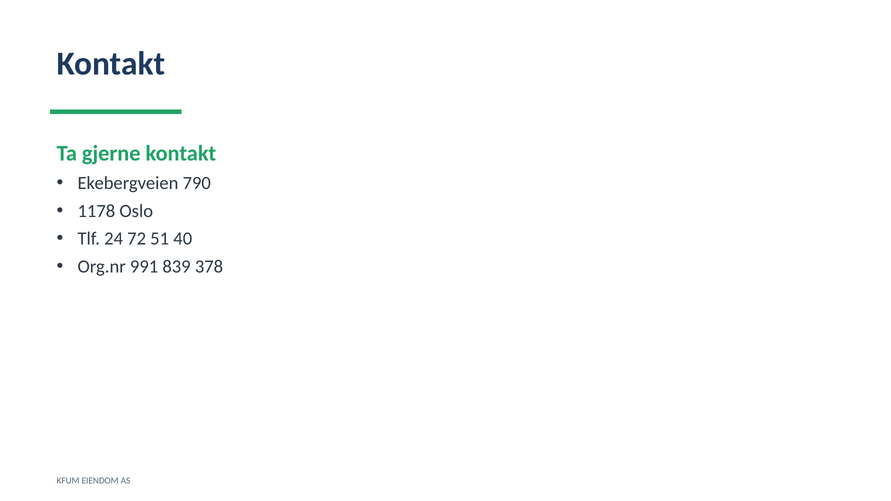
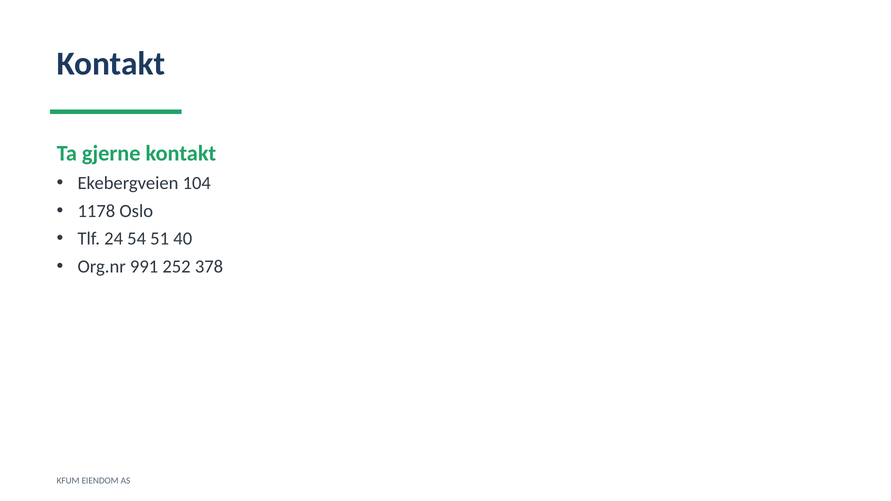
790: 790 -> 104 (197, 183)
72: 72 -> 54 (137, 239)
839: 839 -> 252 (177, 267)
